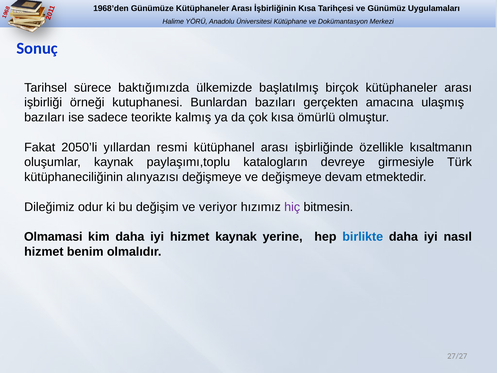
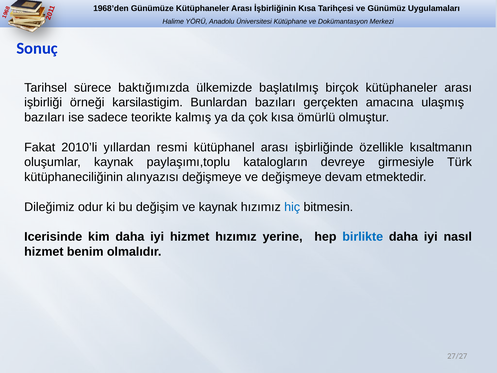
kutuphanesi: kutuphanesi -> karsilastigim (148, 102)
2050’li: 2050’li -> 2010’li (79, 147)
ve veriyor: veriyor -> kaynak (218, 207)
hiç colour: purple -> blue (292, 207)
Olmamasi: Olmamasi -> Icerisinde (53, 237)
hizmet kaynak: kaynak -> hızımız (236, 237)
